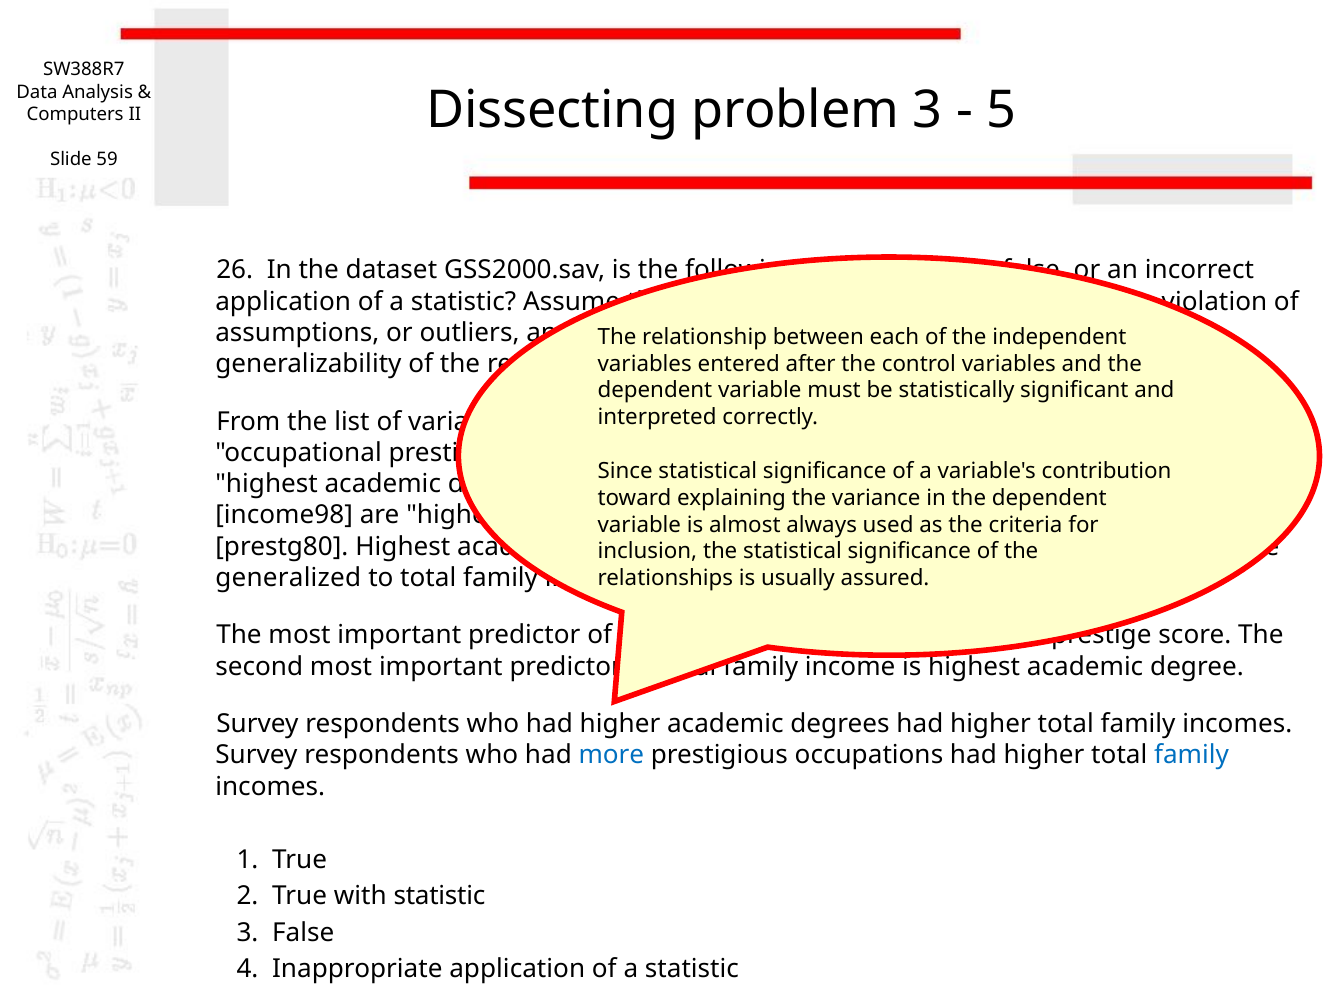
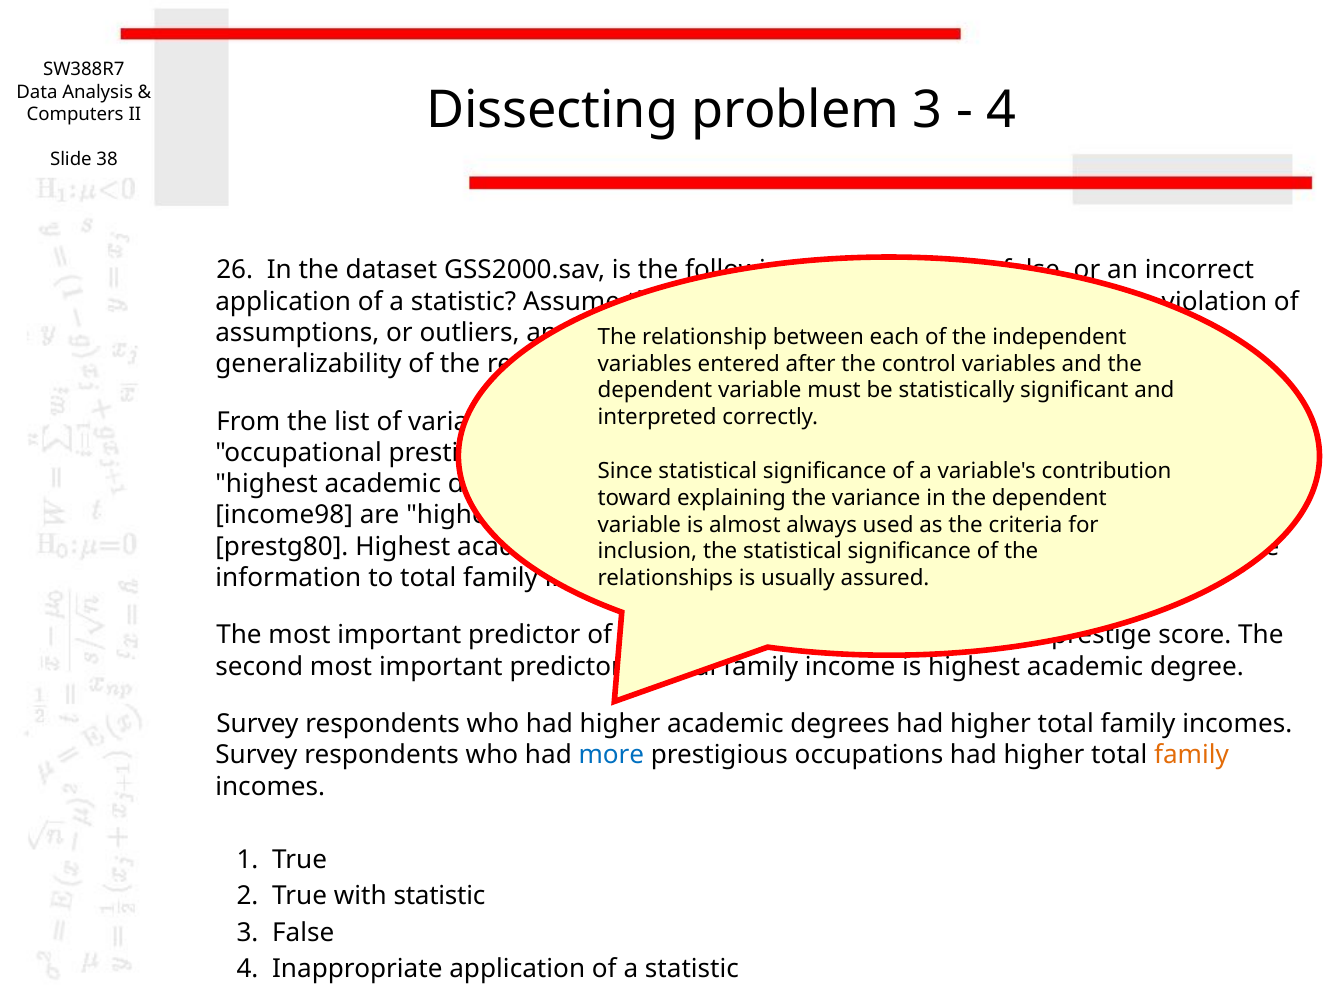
5: 5 -> 4 (1002, 111)
59: 59 -> 38 (107, 159)
generalized: generalized -> information (288, 578)
family colour: blue -> orange (1192, 756)
